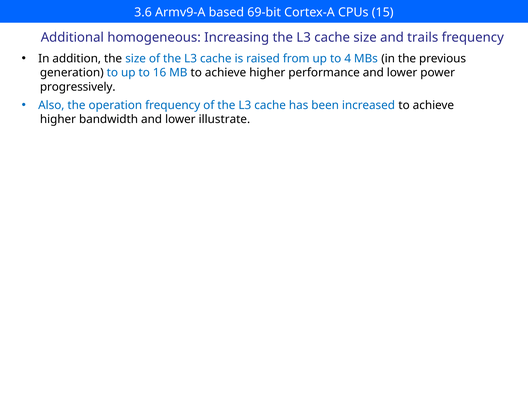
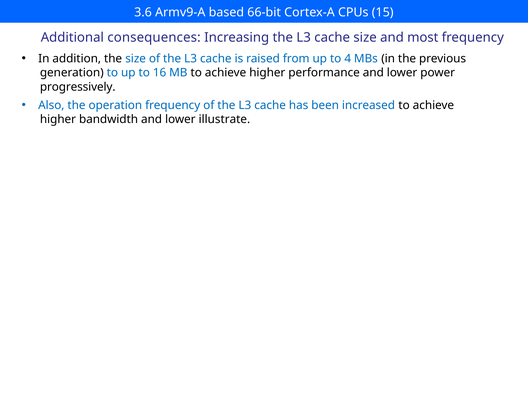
69-bit: 69-bit -> 66-bit (264, 12)
homogeneous: homogeneous -> consequences (154, 38)
trails: trails -> most (423, 38)
